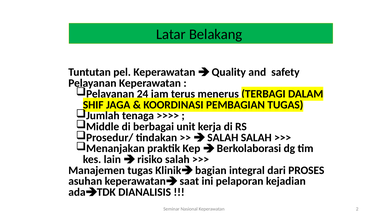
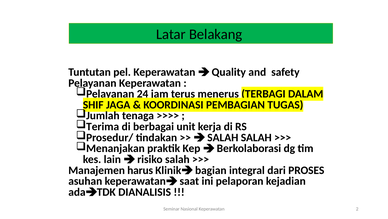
Middle: Middle -> Terima (103, 126)
Manajemen tugas: tugas -> harus (140, 170)
